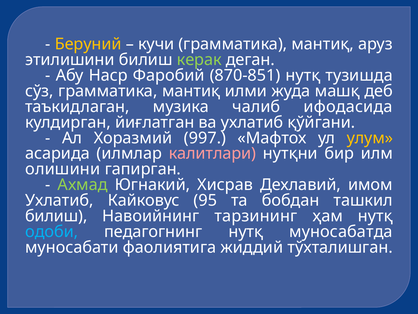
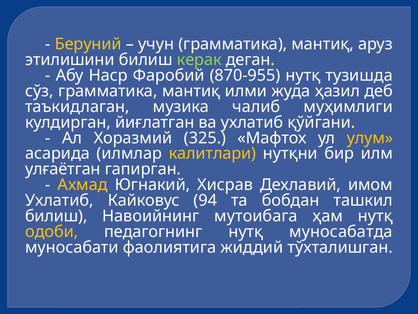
кучи: кучи -> учун (156, 44)
870-851: 870-851 -> 870-955 (245, 75)
машқ: машқ -> ҳазил (337, 91)
ифодасида: ифодасида -> муҳимлиги (348, 107)
997: 997 -> 325 (205, 138)
калитлари colour: pink -> yellow (212, 153)
олишини: олишини -> улғаётган (63, 169)
Ахмад colour: light green -> yellow (83, 185)
95: 95 -> 94 (205, 200)
тарзининг: тарзининг -> мутоибага (256, 216)
одоби colour: light blue -> yellow (52, 231)
